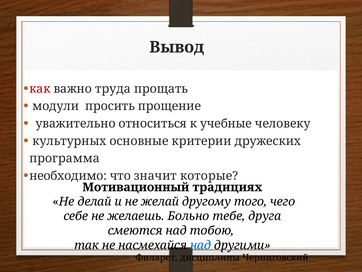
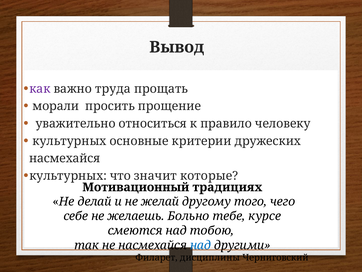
как colour: red -> purple (40, 89)
модули: модули -> морали (56, 106)
учебные: учебные -> правило (226, 123)
программа: программа -> насмехайся (65, 158)
необходимо: необходимо -> культурных (68, 176)
друга: друга -> курсе (265, 216)
